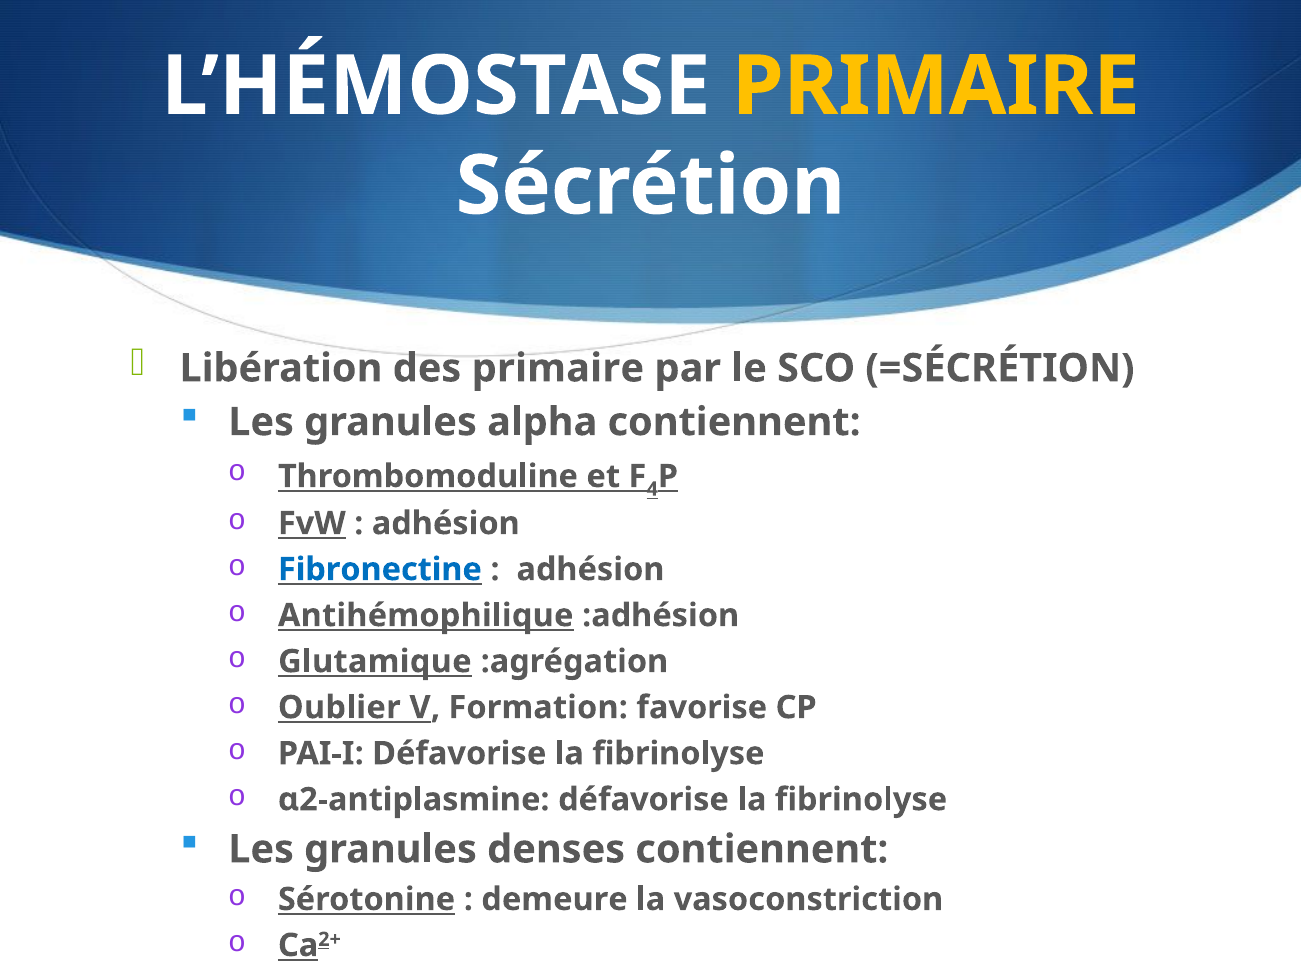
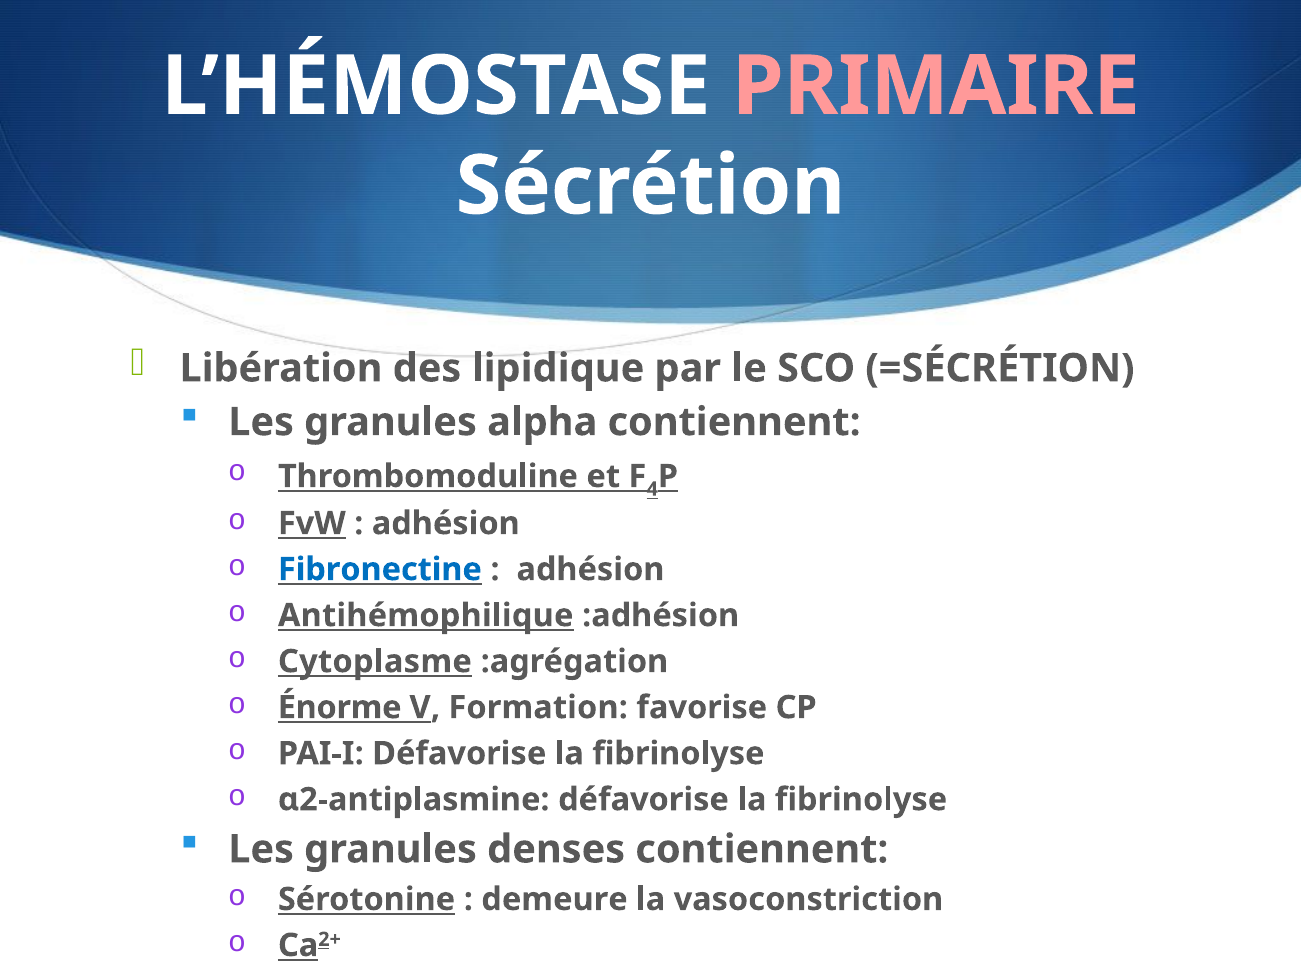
PRIMAIRE colour: yellow -> pink (936, 86)
des primaire: primaire -> lipidique (558, 368)
Glutamique: Glutamique -> Cytoplasme (375, 661)
Oublier: Oublier -> Énorme (340, 707)
